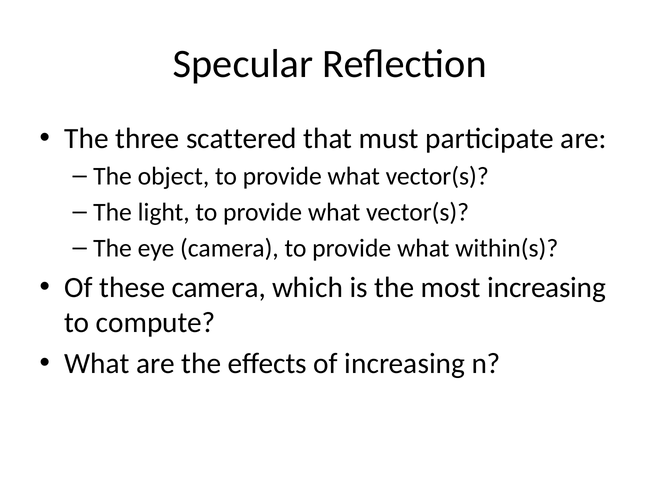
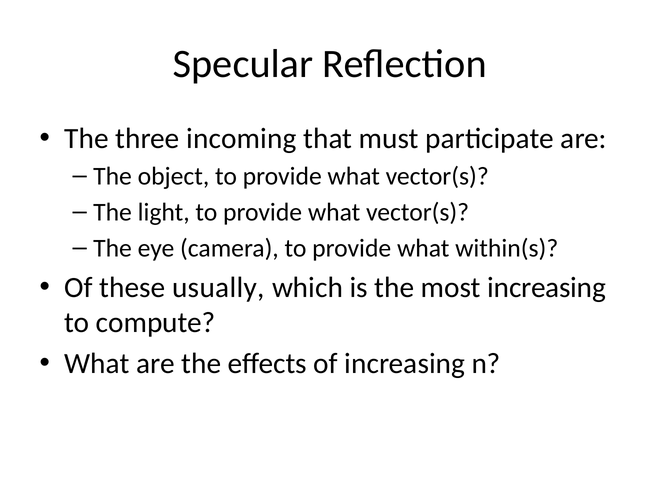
scattered: scattered -> incoming (241, 138)
these camera: camera -> usually (218, 287)
